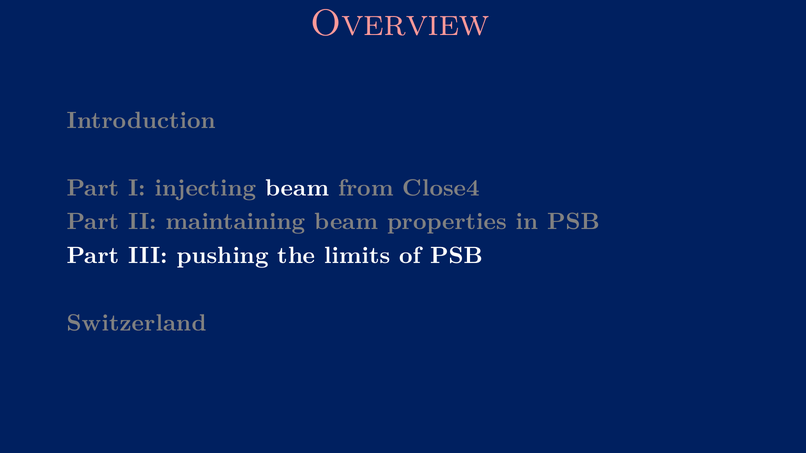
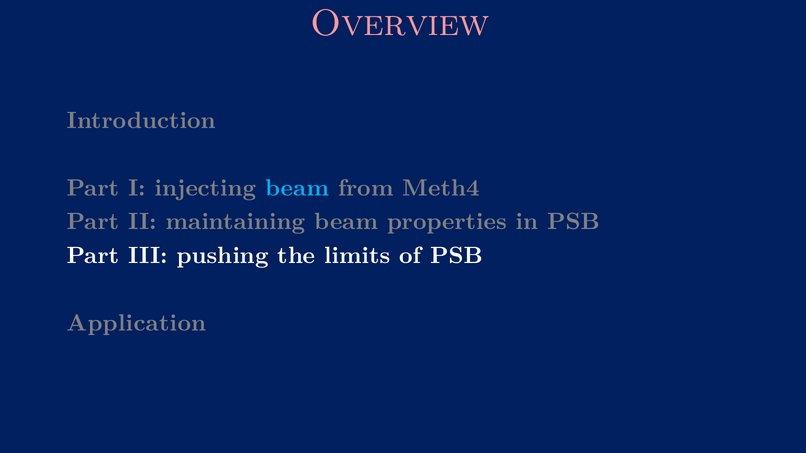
beam colour: white -> light blue (297, 188)
Close4: Close4 -> Meth4 (441, 188)
Switzerland: Switzerland -> Application (137, 323)
